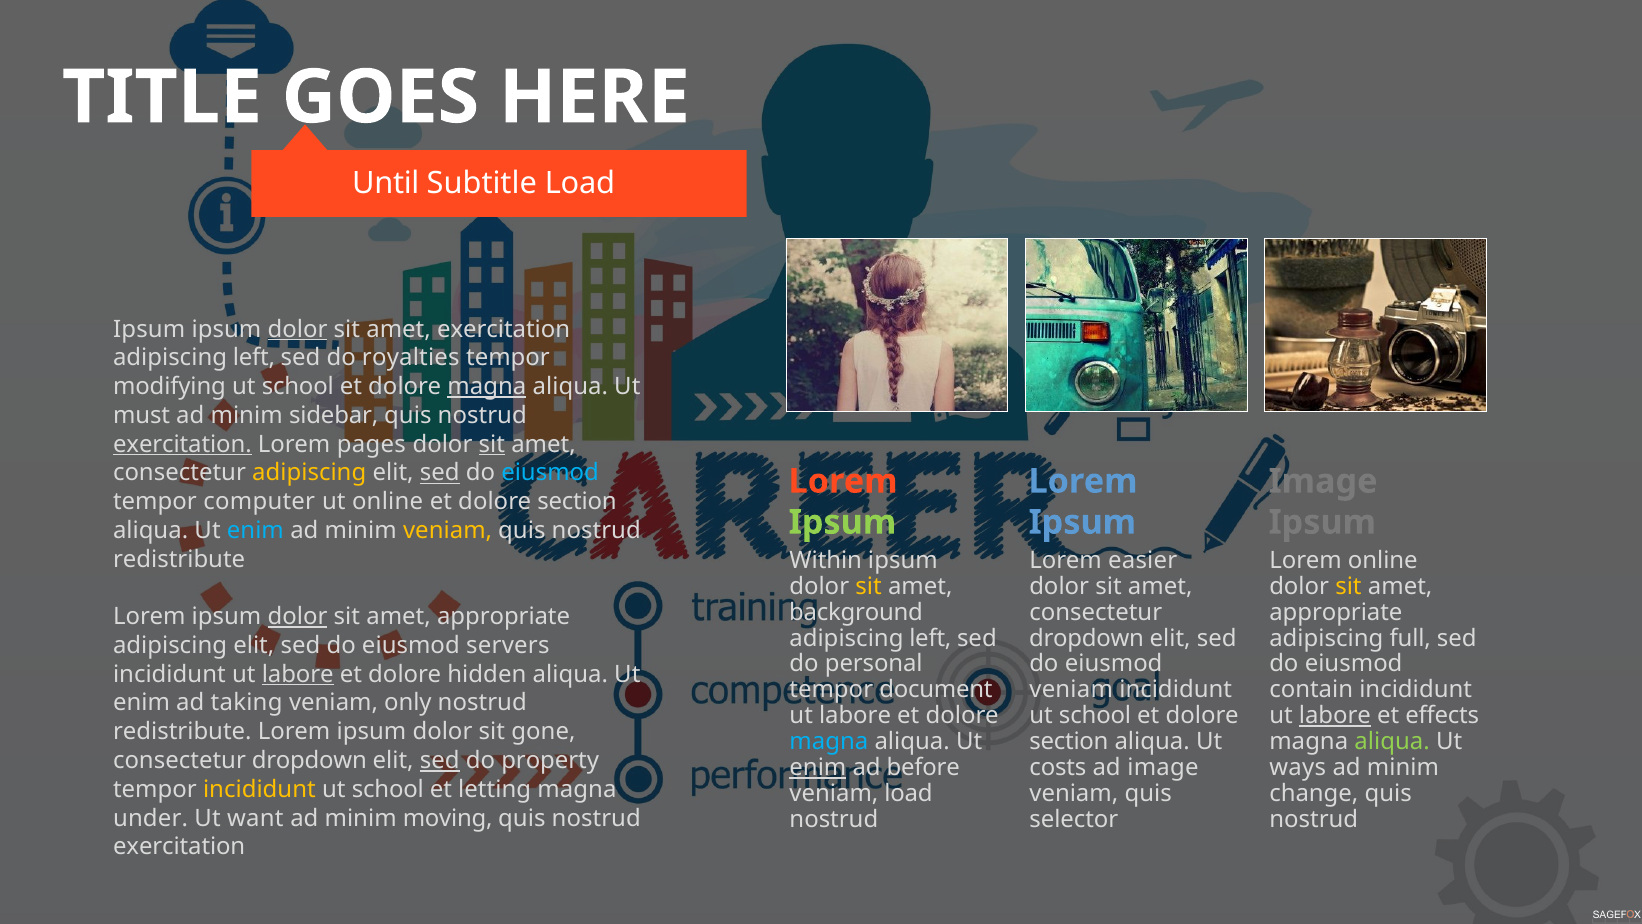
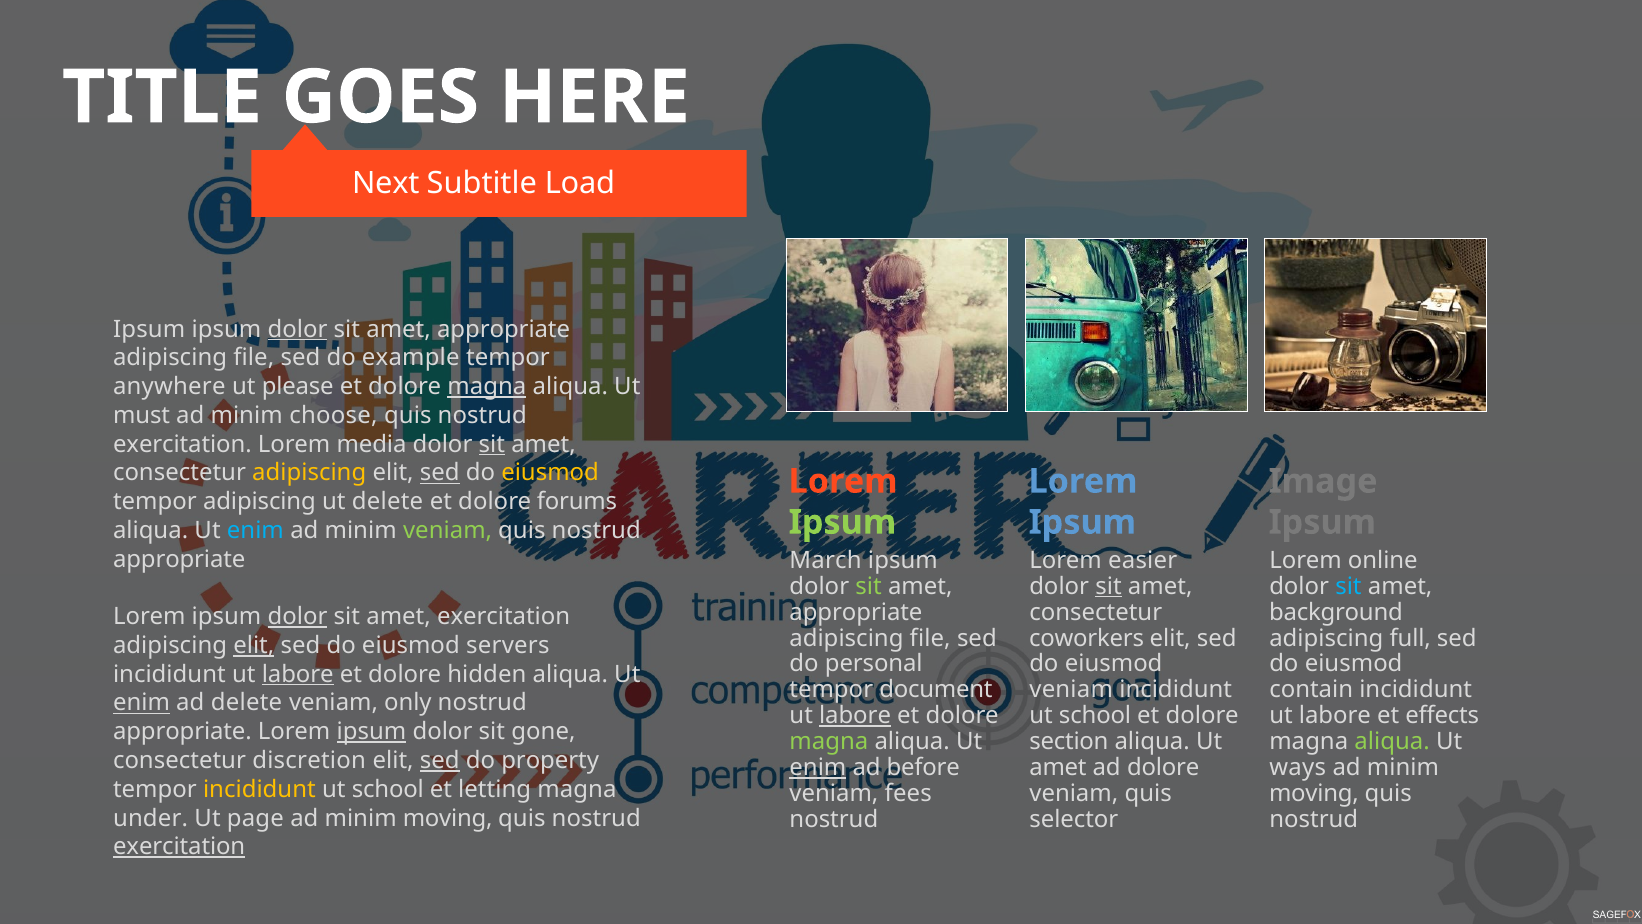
Until: Until -> Next (386, 184)
exercitation: exercitation -> appropriate (504, 329)
left: left -> file (254, 358)
royalties: royalties -> example (411, 358)
modifying: modifying -> anywhere (169, 387)
school: school -> please (298, 387)
sidebar: sidebar -> choose (333, 415)
exercitation underline: present -> none (182, 444)
pages: pages -> media (372, 444)
eiusmod colour: light blue -> yellow (550, 473)
tempor computer: computer -> adipiscing (259, 502)
ut online: online -> delete (388, 502)
section: section -> forums (577, 502)
veniam colour: yellow -> light green (448, 530)
redistribute: redistribute -> appropriate (179, 559)
Within: Within -> March (826, 560)
sit colour: yellow -> light green (869, 586)
sit underline: none -> present (1109, 586)
sit colour: yellow -> light blue (1348, 586)
background: background -> appropriate (856, 612)
appropriate: appropriate -> background (1336, 612)
appropriate: appropriate -> exercitation (504, 617)
left: left -> file (930, 638)
dropdown: dropdown -> coworkers (1087, 638)
elit underline: none -> present (254, 645)
enim underline: none -> present (141, 703)
ad taking: taking -> delete (247, 703)
labore underline: none -> present (855, 716)
labore underline: present -> none (1335, 716)
redistribute: redistribute -> appropriate (182, 732)
ipsum underline: none -> present (371, 732)
magna colour: light blue -> light green (829, 741)
dropdown: dropdown -> discretion (309, 760)
costs: costs -> amet (1058, 767)
ad image: image -> dolore (1163, 767)
veniam load: load -> fees (908, 793)
change: change -> moving (1314, 793)
want: want -> page (255, 818)
exercitation underline: none -> present (179, 847)
